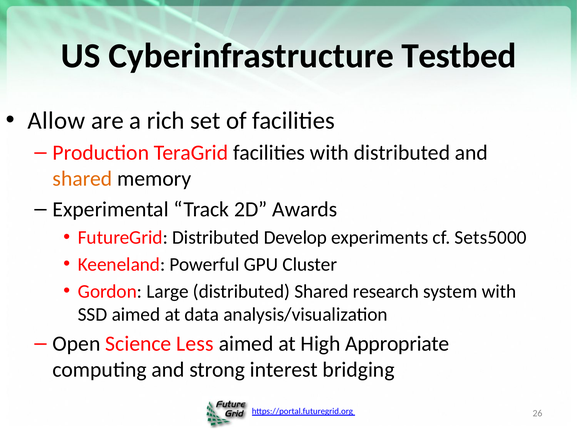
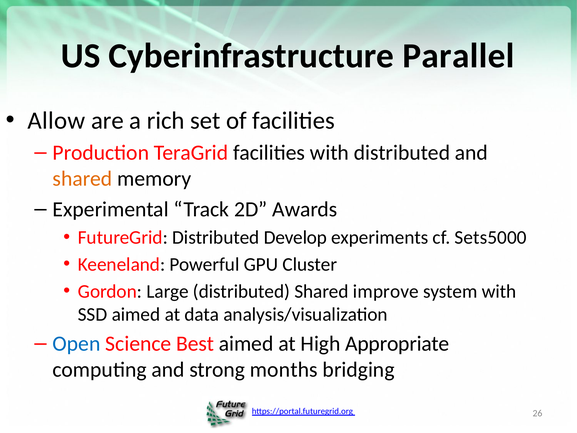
Testbed: Testbed -> Parallel (459, 56)
research: research -> improve (386, 291)
Open colour: black -> blue (77, 343)
Less: Less -> Best (195, 343)
interest: interest -> months (284, 369)
